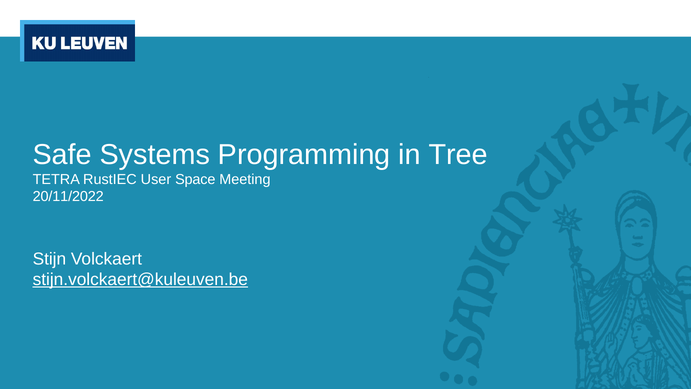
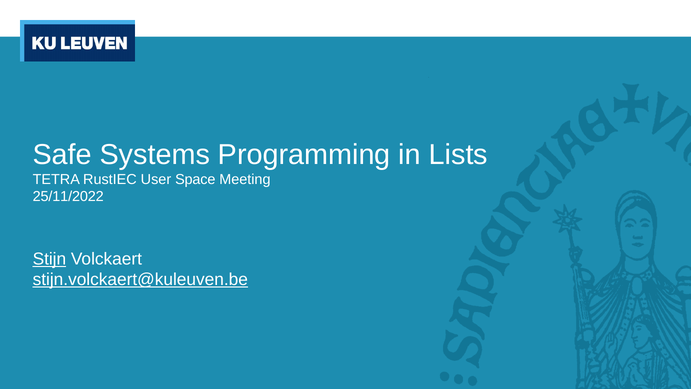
Tree: Tree -> Lists (458, 154)
20/11/2022: 20/11/2022 -> 25/11/2022 (68, 197)
Stijn underline: none -> present (49, 259)
